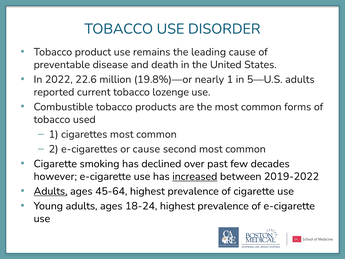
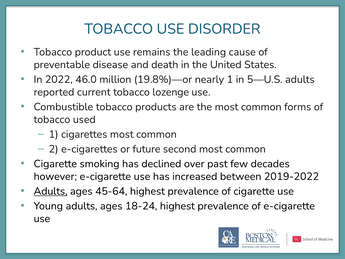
22.6: 22.6 -> 46.0 (86, 79)
or cause: cause -> future (146, 149)
increased underline: present -> none (195, 176)
